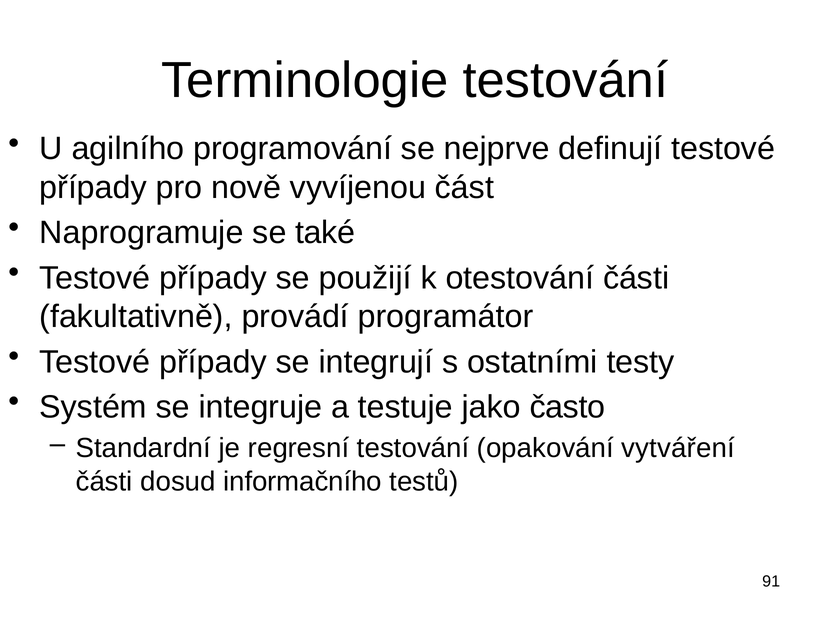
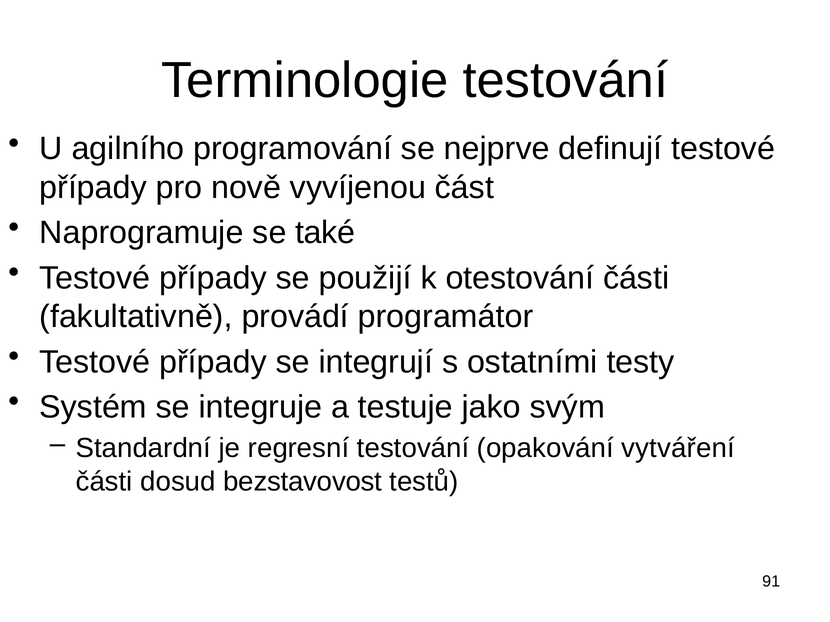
často: často -> svým (567, 407)
informačního: informačního -> bezstavovost (303, 482)
